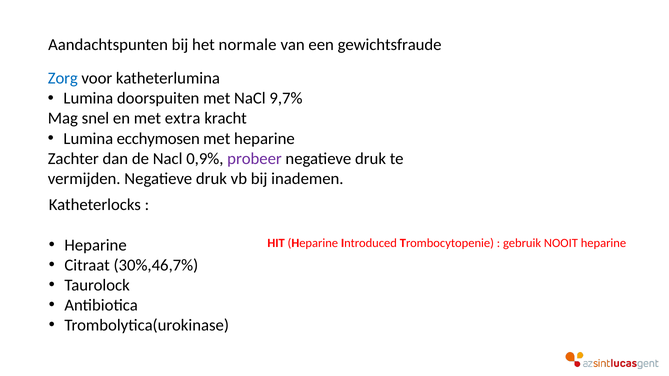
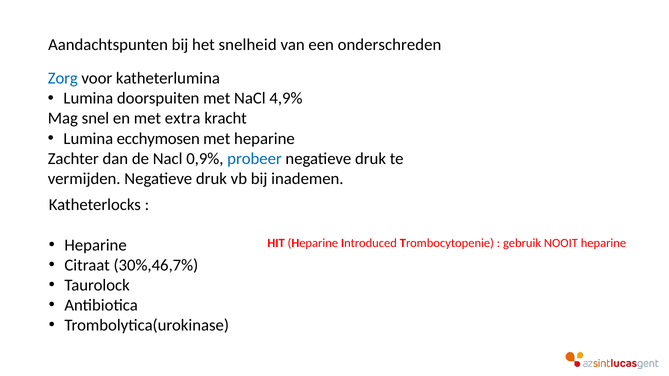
normale: normale -> snelheid (248, 45)
gewichtsfraude: gewichtsfraude -> onderschreden (389, 45)
9,7%: 9,7% -> 4,9% (286, 99)
probeer colour: purple -> blue (254, 159)
